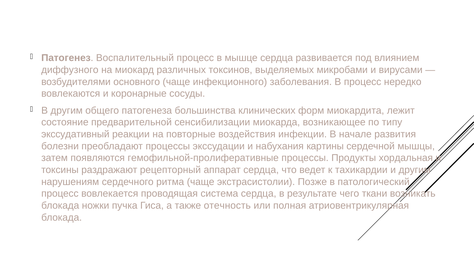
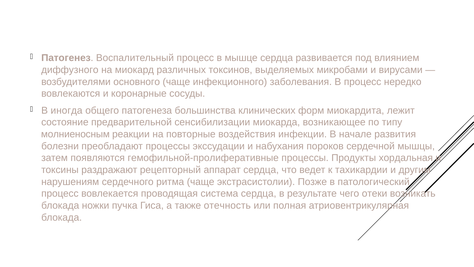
В другим: другим -> иногда (67, 110)
экссудативный: экссудативный -> молниеносным (75, 134)
картины: картины -> пороков (325, 146)
ткани: ткани -> отеки (375, 193)
